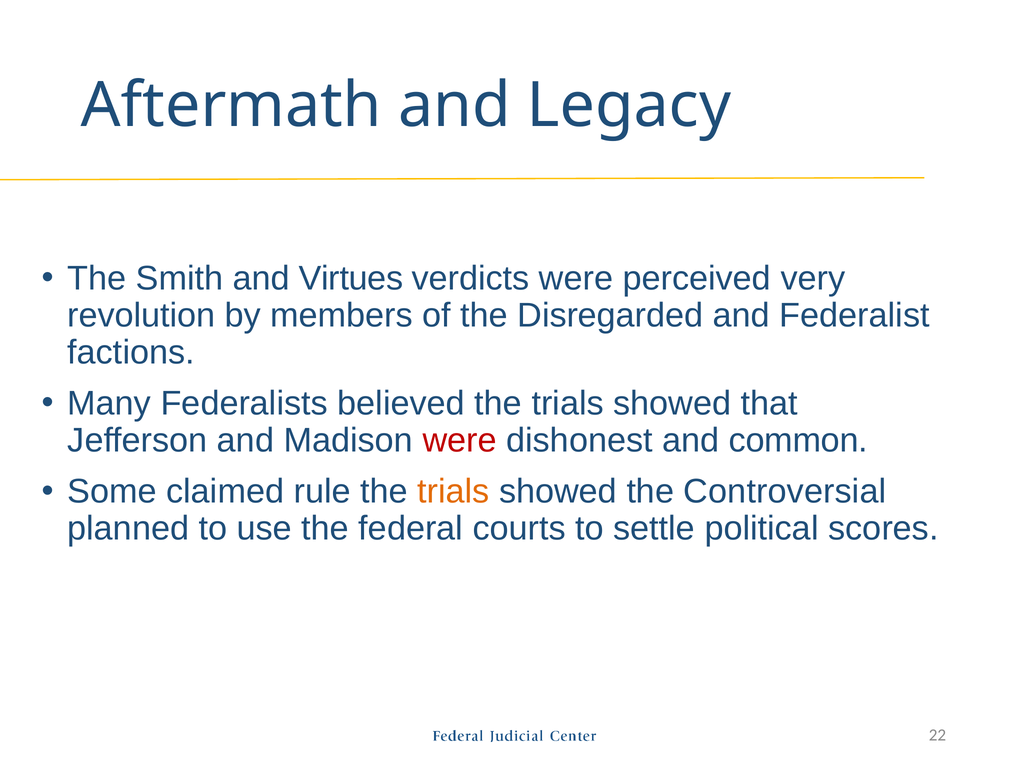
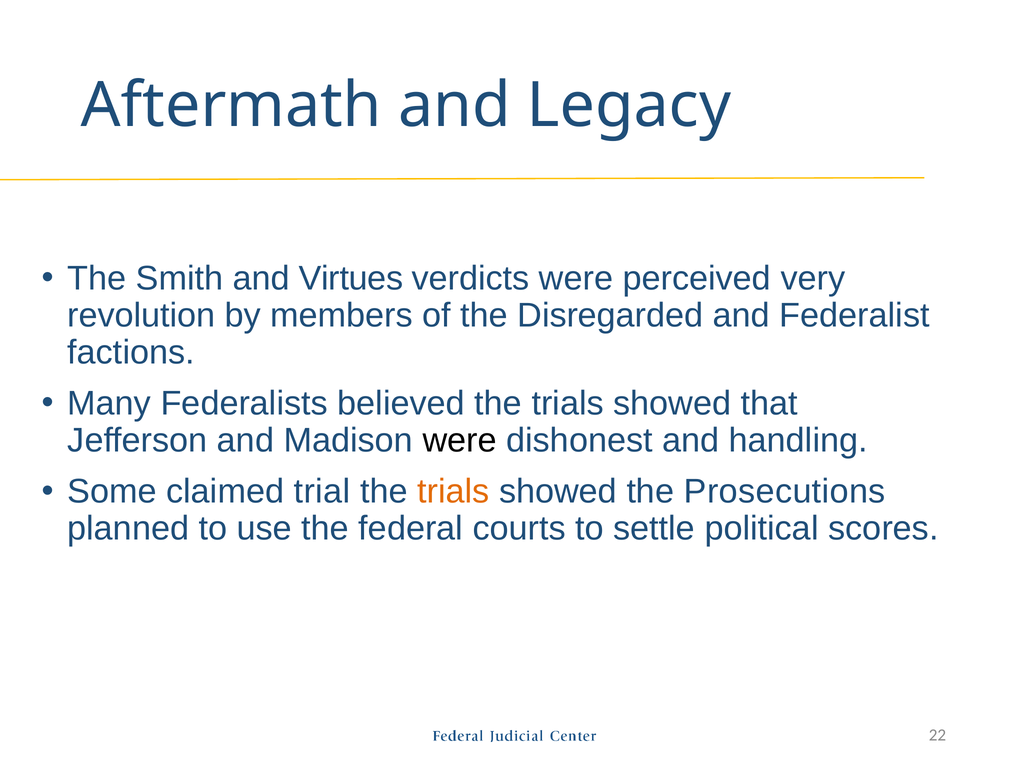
were colour: red -> black (460, 441)
common: common -> handling (798, 441)
rule: rule -> trial (322, 492)
Controversial: Controversial -> Prosecutions (785, 492)
